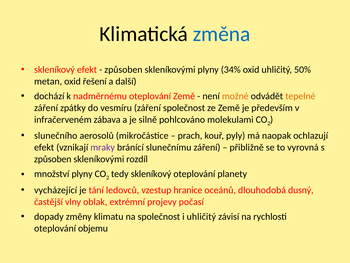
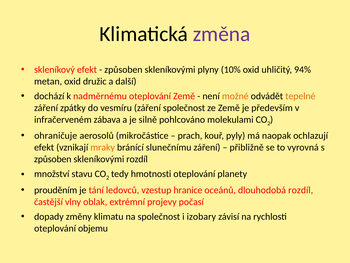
změna colour: blue -> purple (222, 34)
34%: 34% -> 10% (231, 70)
50%: 50% -> 94% (303, 70)
řešení: řešení -> družic (95, 81)
slunečního: slunečního -> ohraničuje (56, 136)
mraky colour: purple -> orange (103, 147)
množství plyny: plyny -> stavu (82, 174)
tedy skleníkový: skleníkový -> hmotnosti (151, 174)
vycházející: vycházející -> prouděním (56, 190)
dlouhodobá dusný: dusný -> rozdíl (301, 190)
i uhličitý: uhličitý -> izobary (201, 216)
